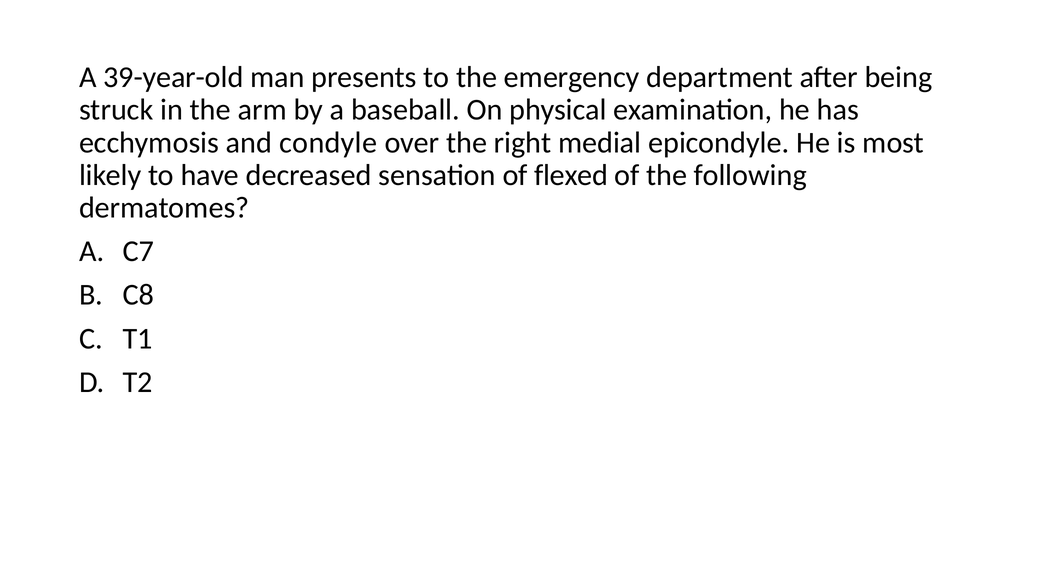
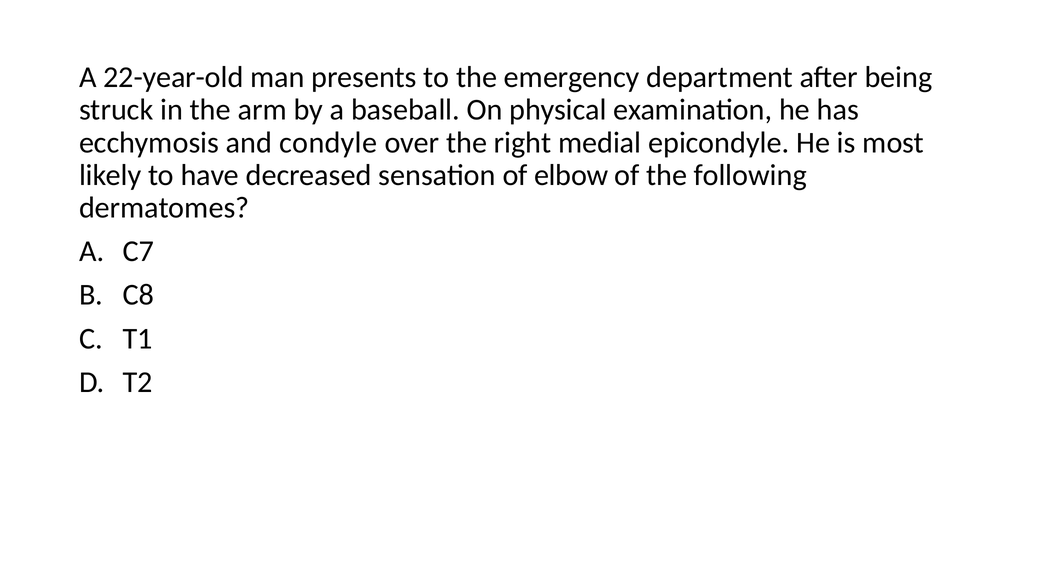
39-year-old: 39-year-old -> 22-year-old (173, 77)
flexed: flexed -> elbow (571, 175)
